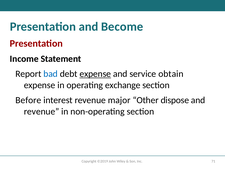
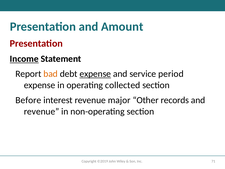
Become: Become -> Amount (122, 27)
Income underline: none -> present (24, 59)
bad colour: blue -> orange (51, 74)
obtain: obtain -> period (171, 74)
exchange: exchange -> collected (123, 85)
dispose: dispose -> records (175, 100)
